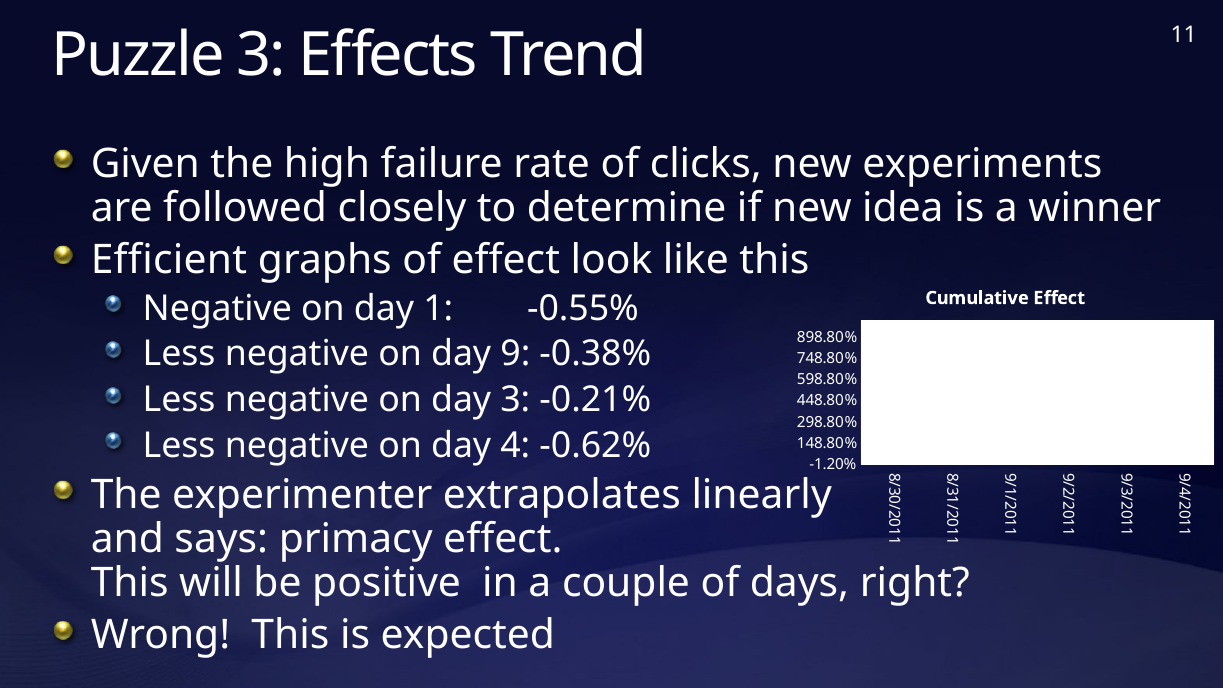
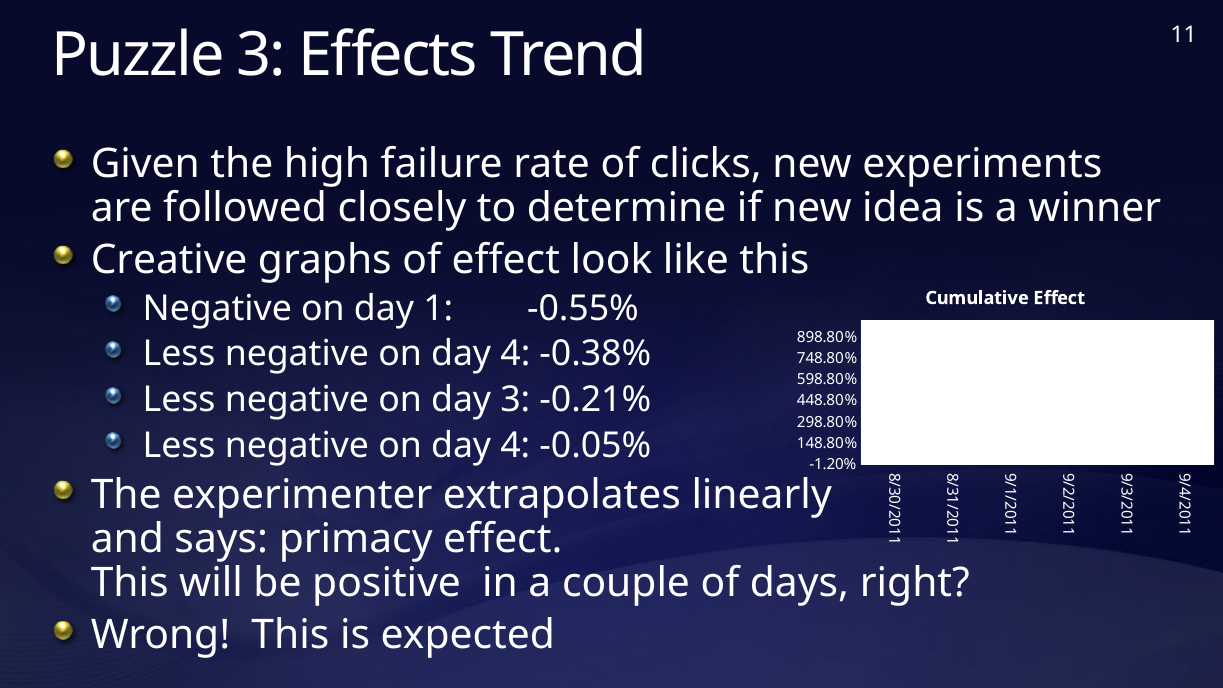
Efficient: Efficient -> Creative (169, 260)
9: 9 -> 4 (515, 354)
-0.62%: -0.62% -> -0.05% (595, 445)
